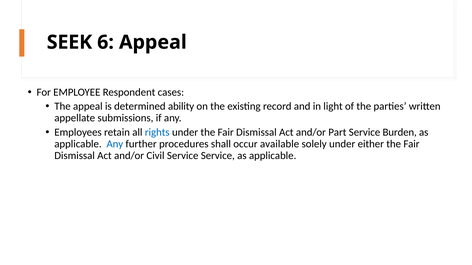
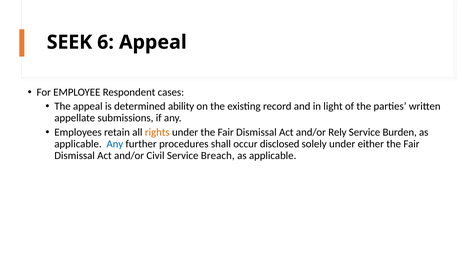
rights colour: blue -> orange (157, 132)
Part: Part -> Rely (337, 132)
available: available -> disclosed (280, 144)
Service Service: Service -> Breach (218, 156)
